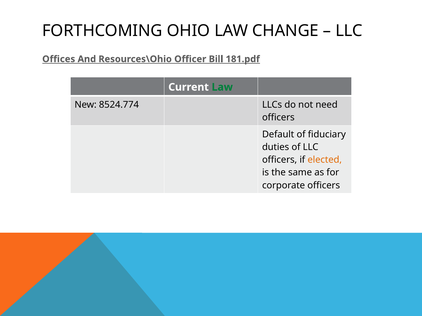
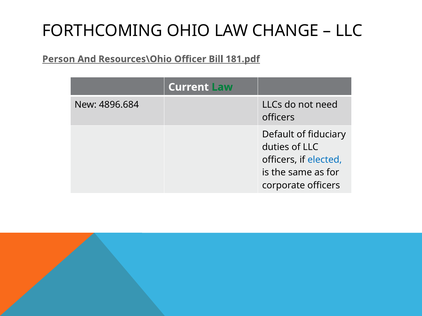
Offices: Offices -> Person (59, 59)
8524.774: 8524.774 -> 4896.684 (119, 105)
elected colour: orange -> blue (325, 160)
